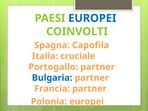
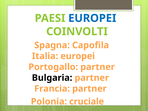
Italia cruciale: cruciale -> europei (78, 56)
Bulgaria colour: blue -> black (52, 78)
Polonia europei: europei -> cruciale (87, 102)
